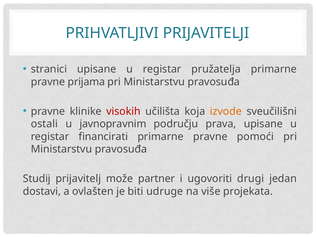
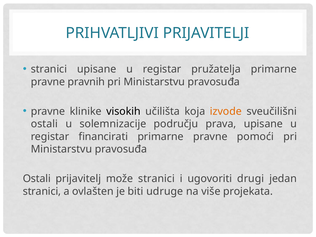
prijama: prijama -> pravnih (86, 82)
visokih colour: red -> black (124, 111)
javnopravnim: javnopravnim -> solemnizacije (113, 124)
Studij: Studij -> Ostali (37, 179)
može partner: partner -> stranici (156, 179)
dostavi: dostavi -> stranici (42, 191)
